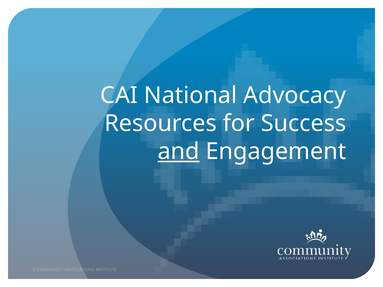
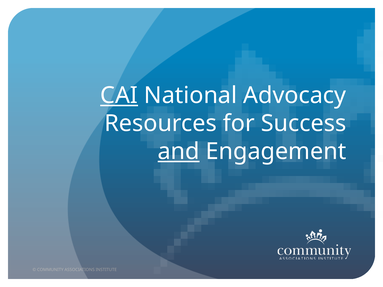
CAI underline: none -> present (119, 95)
